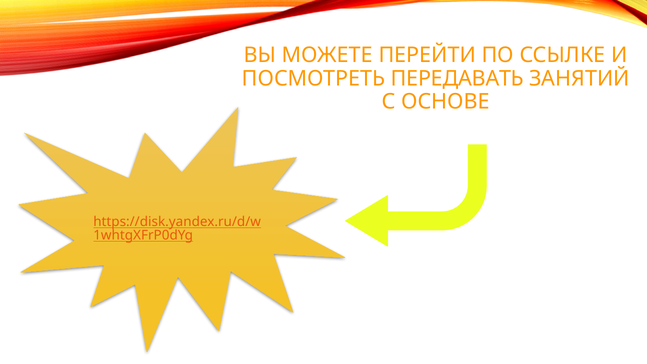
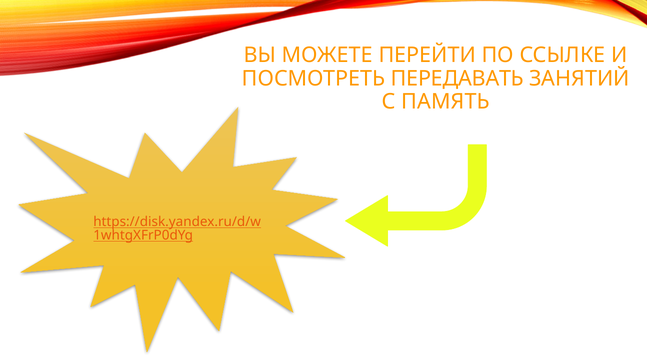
ОСНОВЕ: ОСНОВЕ -> ПАМЯТЬ (446, 102)
